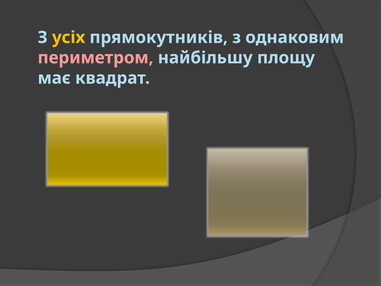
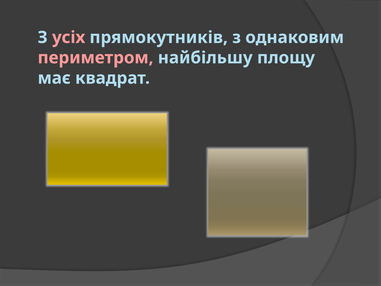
усіх colour: yellow -> pink (69, 37)
